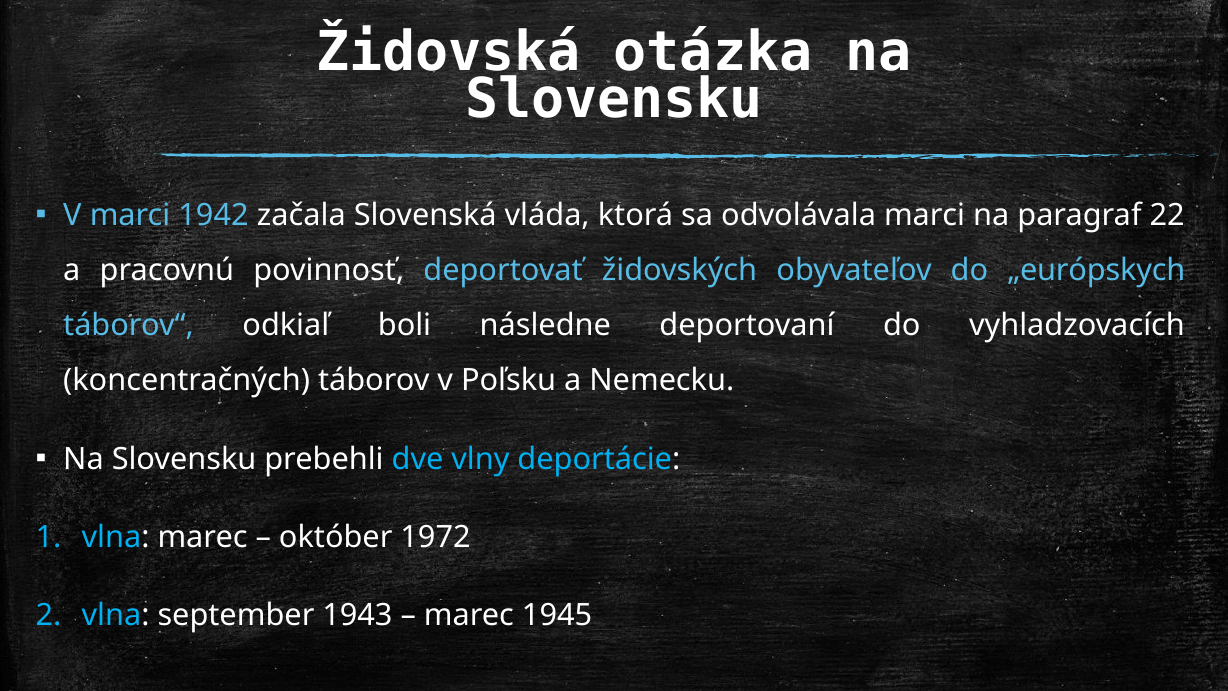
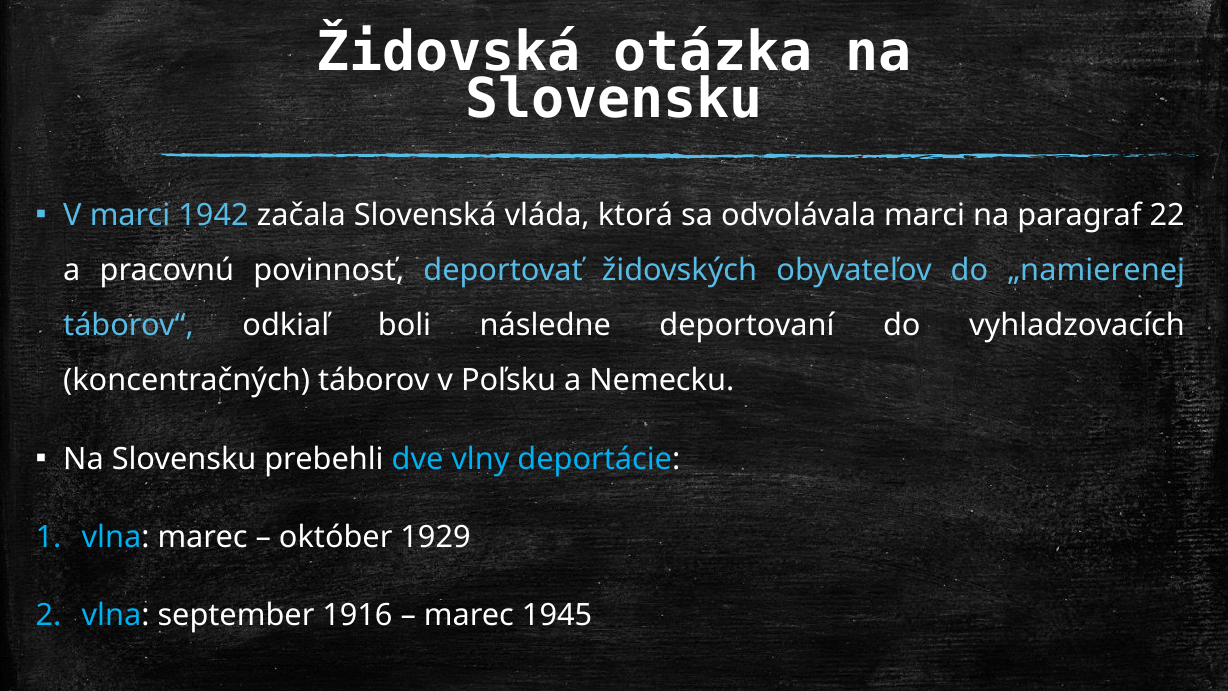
„európskych: „európskych -> „namierenej (1096, 270)
1972: 1972 -> 1929 (436, 537)
1943: 1943 -> 1916 (357, 616)
